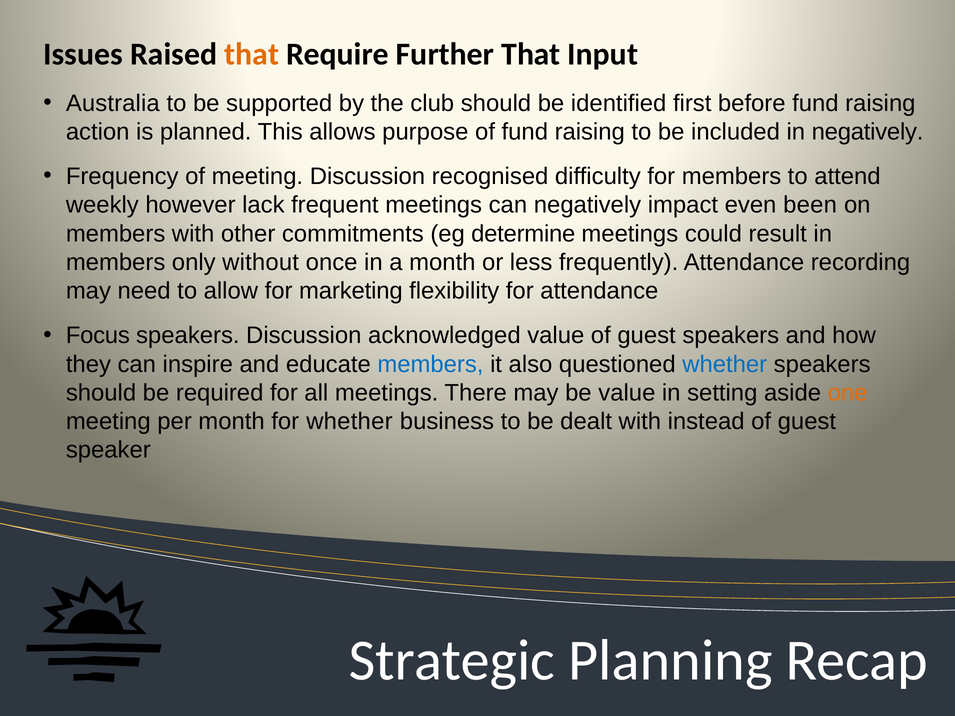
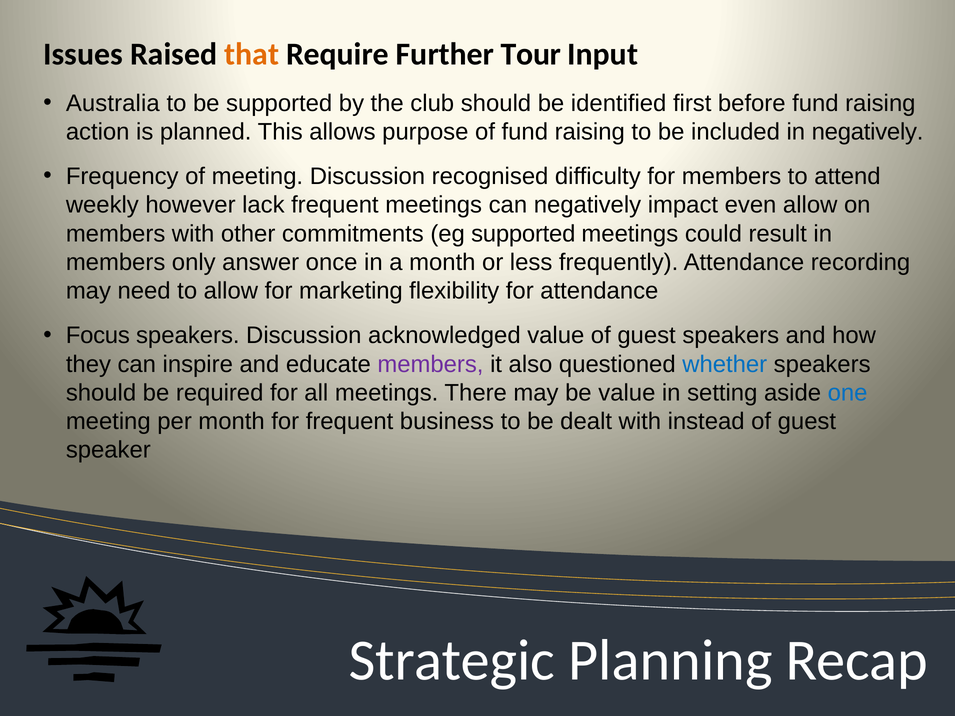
Further That: That -> Tour (531, 54)
even been: been -> allow (810, 205)
eg determine: determine -> supported (523, 234)
without: without -> answer (261, 262)
members colour: blue -> purple (430, 364)
one colour: orange -> blue (848, 393)
for whether: whether -> frequent (350, 422)
